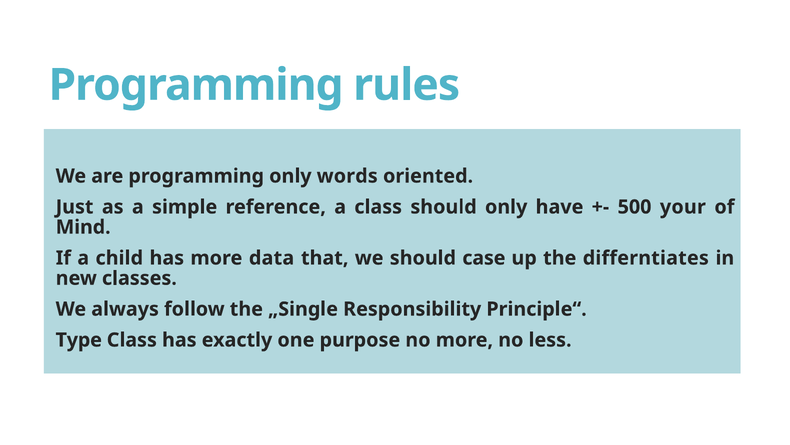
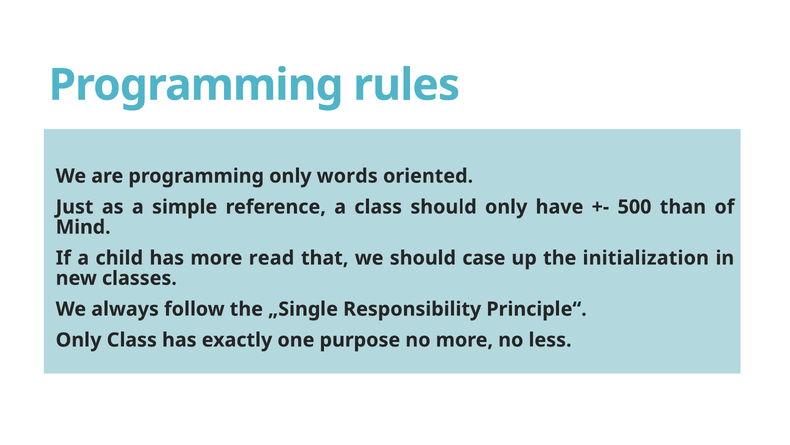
your: your -> than (683, 207)
data: data -> read (272, 258)
differntiates: differntiates -> initialization (646, 258)
Type: Type -> Only (79, 340)
